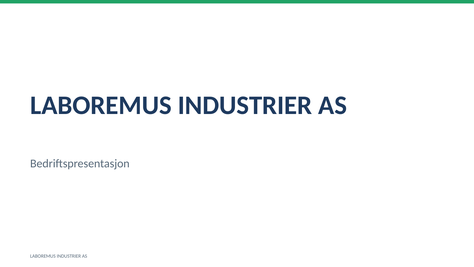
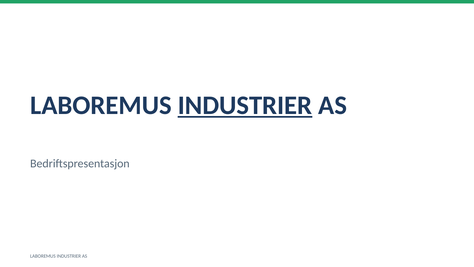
INDUSTRIER underline: none -> present (245, 105)
